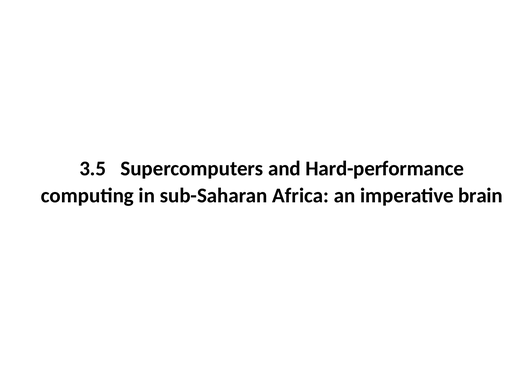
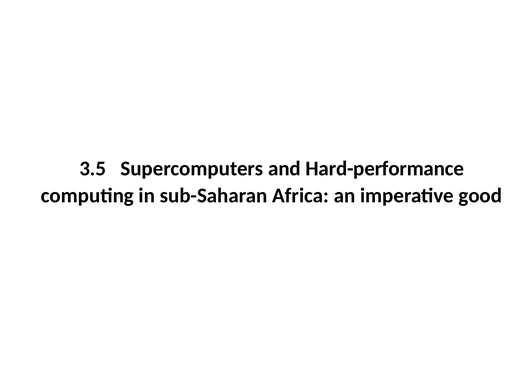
brain: brain -> good (480, 195)
